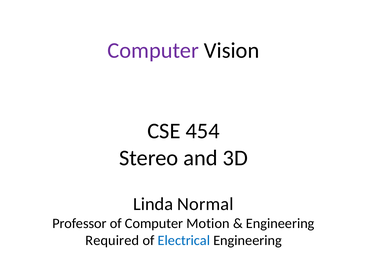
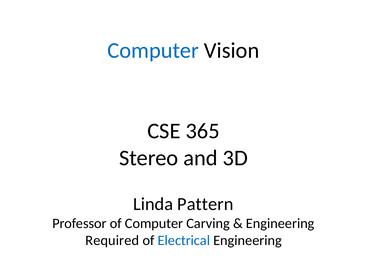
Computer colour: purple -> blue (153, 51)
454: 454 -> 365 (203, 131)
Normal: Normal -> Pattern (205, 204)
Motion: Motion -> Carving (208, 224)
